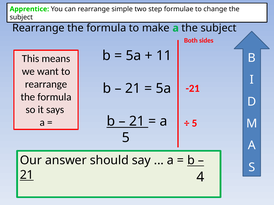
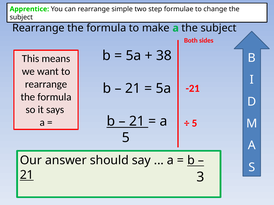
11: 11 -> 38 (164, 56)
4: 4 -> 3 (200, 177)
